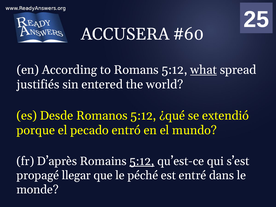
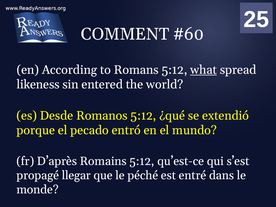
ACCUSERA: ACCUSERA -> COMMENT (125, 34)
justifiés: justifiés -> likeness (38, 85)
5:12 underline: present -> none (142, 161)
